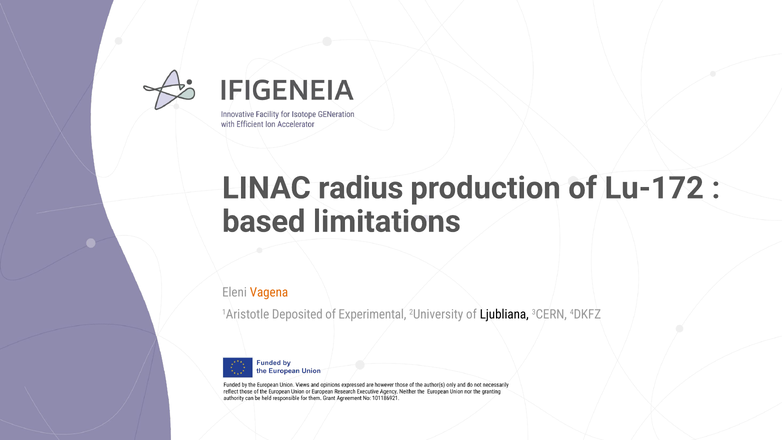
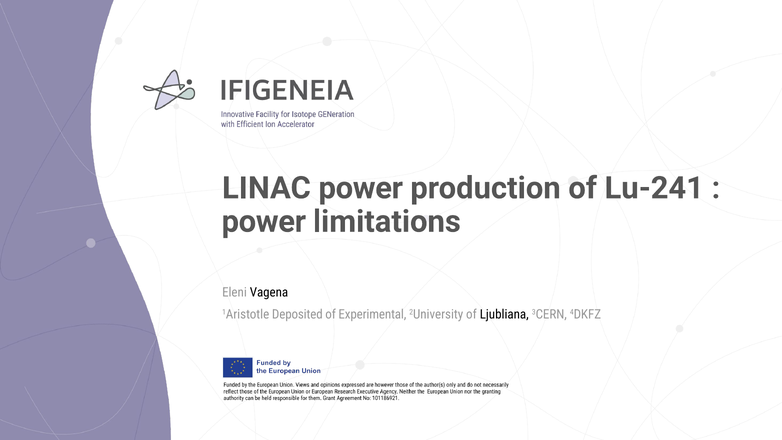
LINAC radius: radius -> power (361, 188)
Lu-172: Lu-172 -> Lu-241 (654, 188)
based: based -> power (264, 221)
Vagena colour: orange -> black (269, 292)
